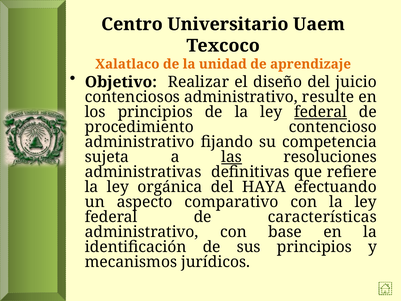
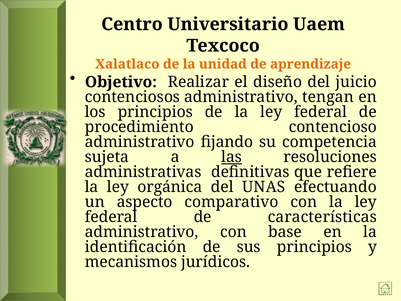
resulte: resulte -> tengan (328, 97)
federal underline: present -> none (321, 112)
HAYA: HAYA -> UNAS (264, 187)
